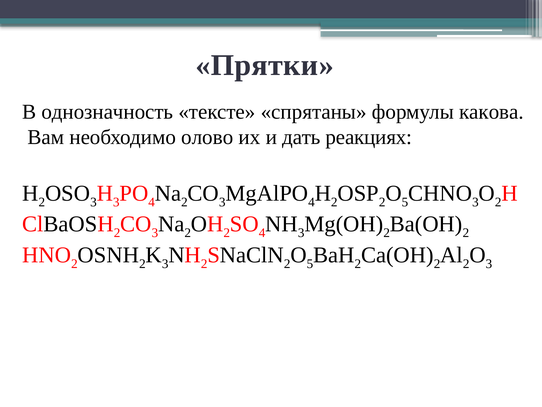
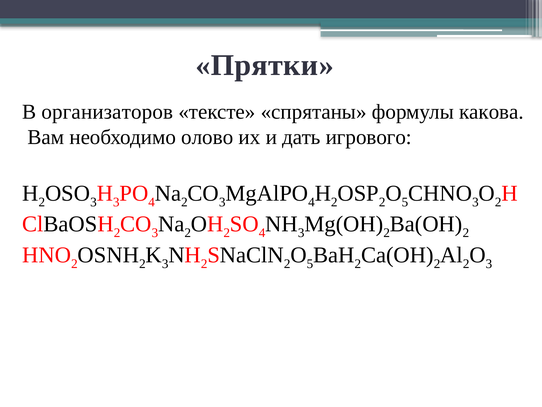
однозначность: однозначность -> организаторов (107, 112)
реакциях: реакциях -> игрового (369, 137)
